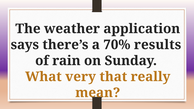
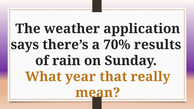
very: very -> year (81, 77)
